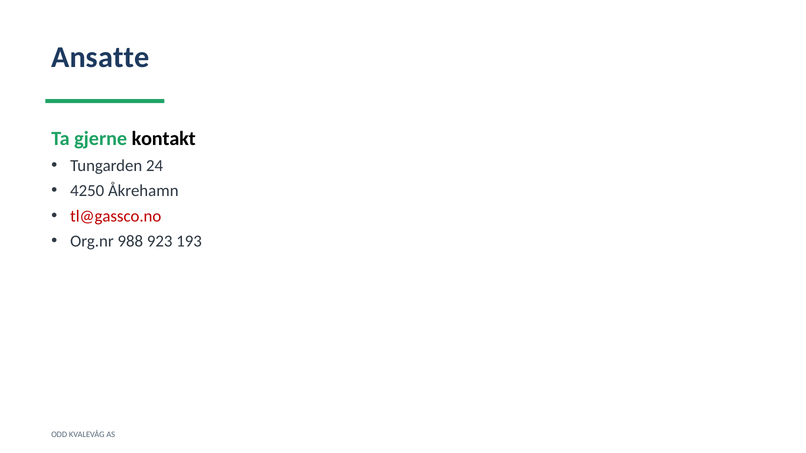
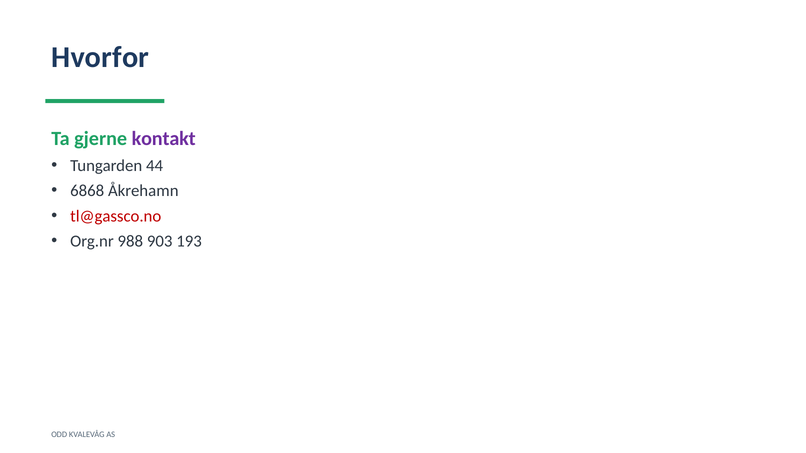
Ansatte: Ansatte -> Hvorfor (100, 58)
kontakt colour: black -> purple (164, 139)
24: 24 -> 44 (155, 166)
4250: 4250 -> 6868 (87, 191)
923: 923 -> 903 (160, 241)
